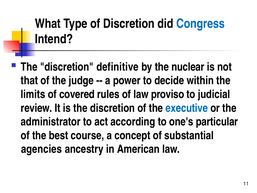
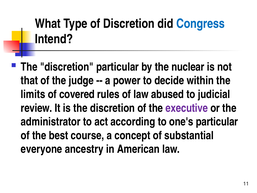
discretion definitive: definitive -> particular (118, 67)
proviso: proviso -> abused (168, 94)
executive colour: blue -> purple (187, 108)
agencies: agencies -> everyone (41, 149)
